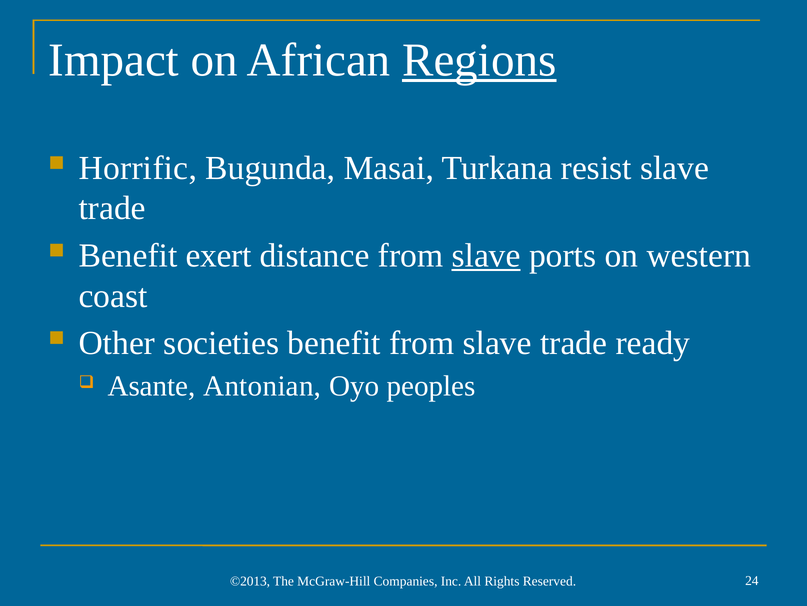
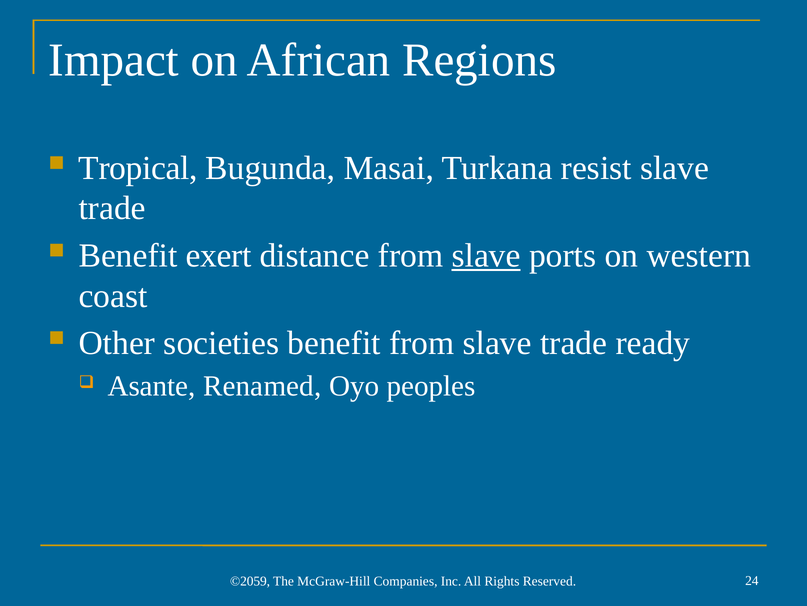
Regions underline: present -> none (479, 60)
Horrific: Horrific -> Tropical (138, 168)
Antonian: Antonian -> Renamed (262, 386)
©2013: ©2013 -> ©2059 (250, 581)
